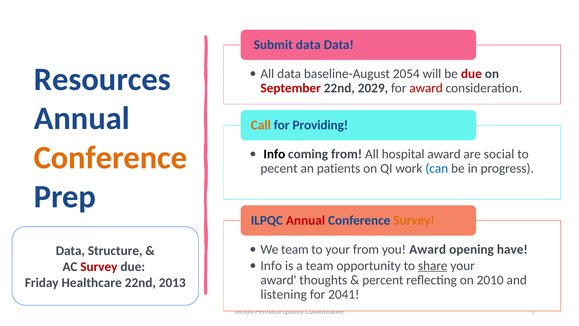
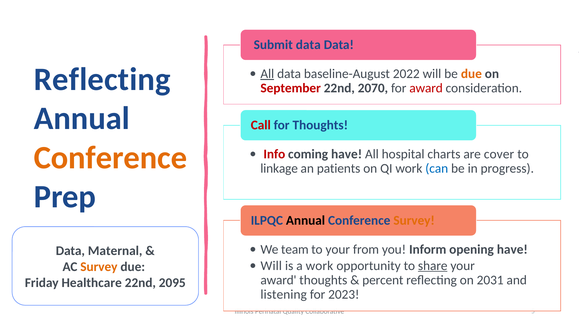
Resources: Resources -> Reflecting (102, 79)
All underline: none -> present (267, 74)
2054: 2054 -> 2022 (406, 74)
due colour: red -> orange (471, 74)
2029: 2029 -> 2070 (373, 88)
Call colour: orange -> red (261, 125)
for Providing: Providing -> Thoughts (320, 125)
Info colour: black -> red (274, 154)
coming from: from -> have (347, 154)
hospital award: award -> charts (444, 154)
social: social -> cover (499, 154)
pecent: pecent -> linkage (279, 168)
Annual colour: red -> black (306, 220)
you Award: Award -> Inform (428, 249)
Structure: Structure -> Maternal (115, 251)
Info: Info -> Will (271, 265)
a team: team -> work (319, 265)
Survey colour: red -> orange (99, 267)
2010: 2010 -> 2031 (490, 280)
2013: 2013 -> 2095 (172, 283)
2041: 2041 -> 2023 (344, 294)
